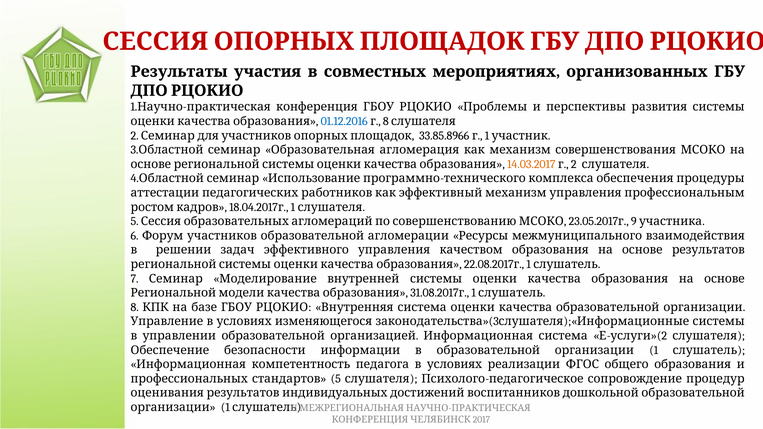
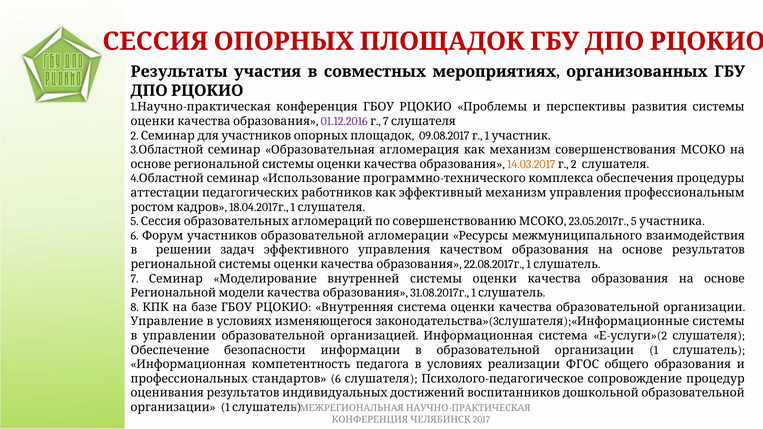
01.12.2016 colour: blue -> purple (344, 121)
8: 8 -> 7 (386, 121)
33.85.8966: 33.85.8966 -> 09.08.2017 (444, 136)
9: 9 -> 5 (634, 222)
5: 5 -> 6 (336, 379)
